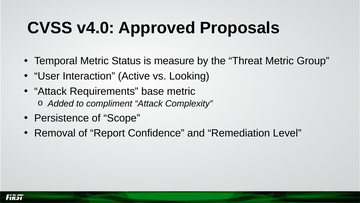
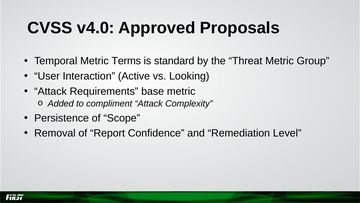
Status: Status -> Terms (126, 61)
measure: measure -> standard (174, 61)
